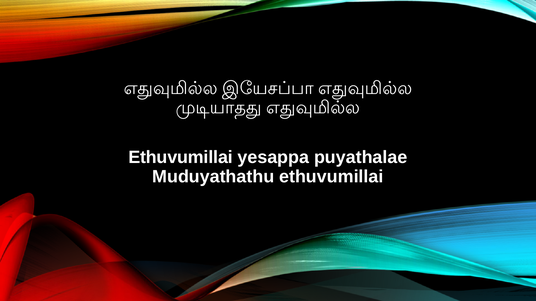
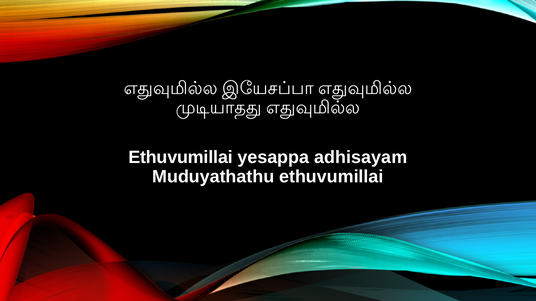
puyathalae: puyathalae -> adhisayam (361, 157)
